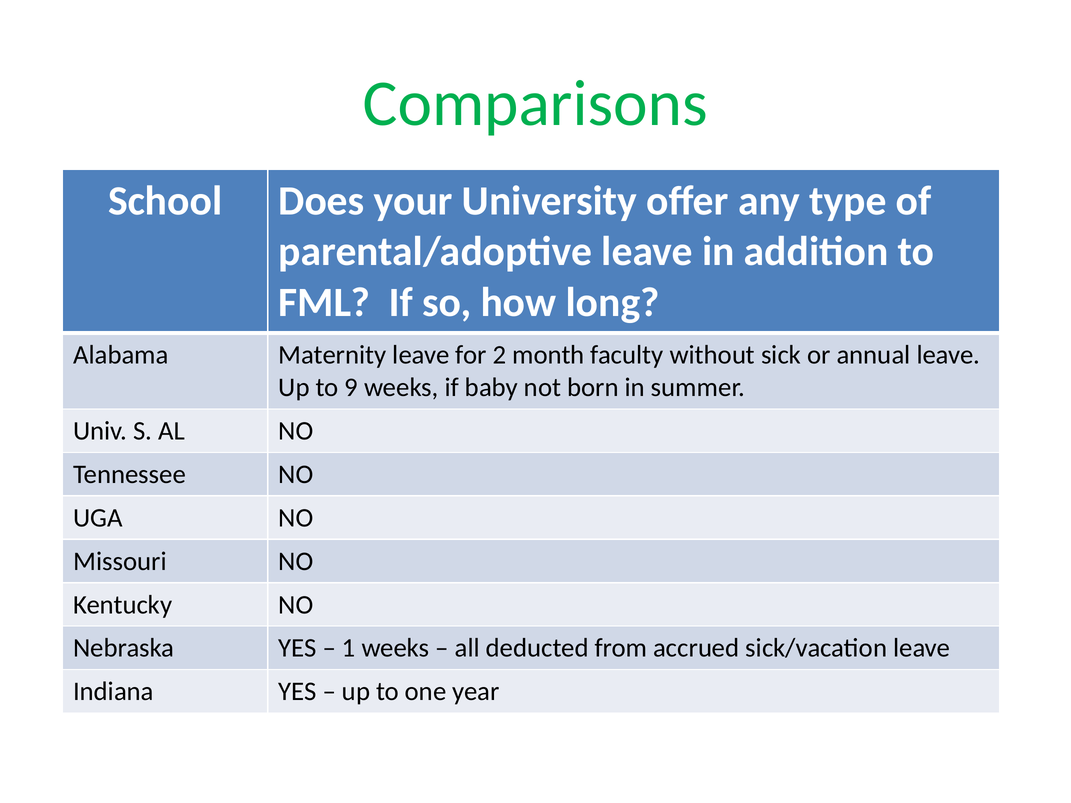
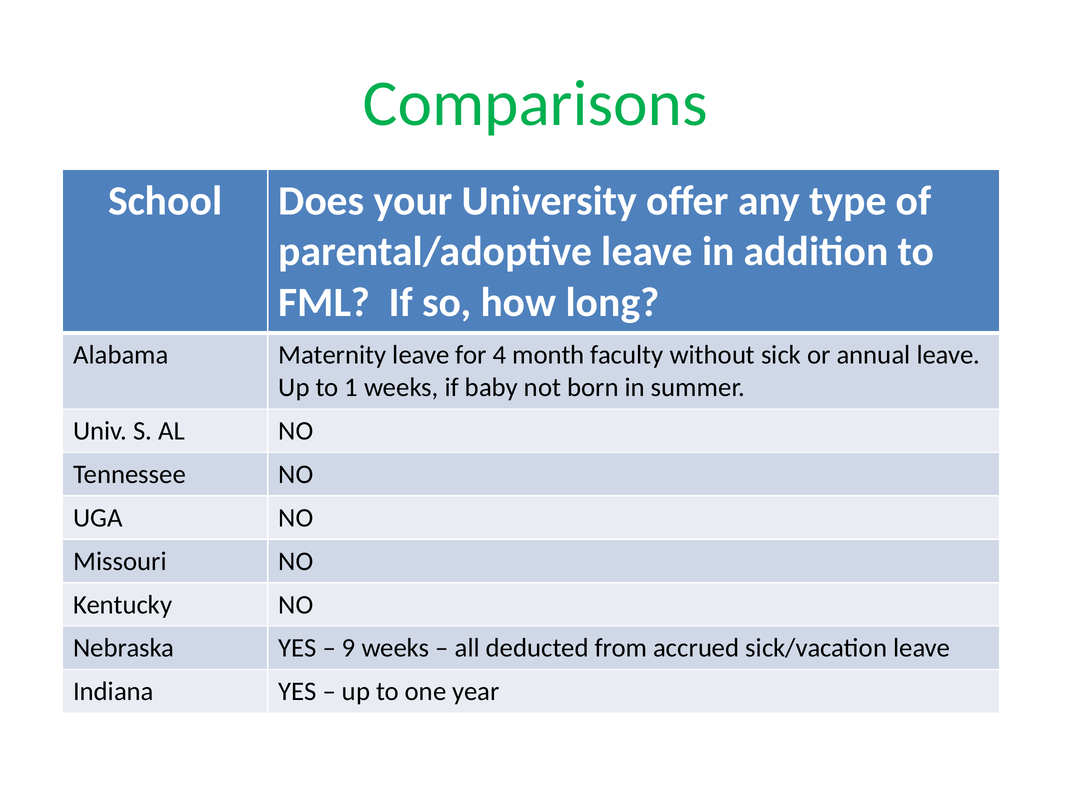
2: 2 -> 4 (499, 355)
9: 9 -> 1 (351, 388)
1: 1 -> 9 (349, 648)
